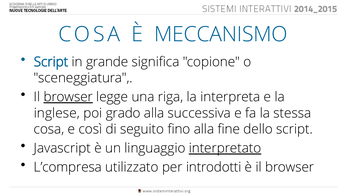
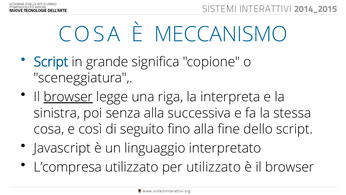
inglese: inglese -> sinistra (57, 113)
grado: grado -> senza (123, 113)
interpretato underline: present -> none (225, 148)
per introdotti: introdotti -> utilizzato (214, 167)
